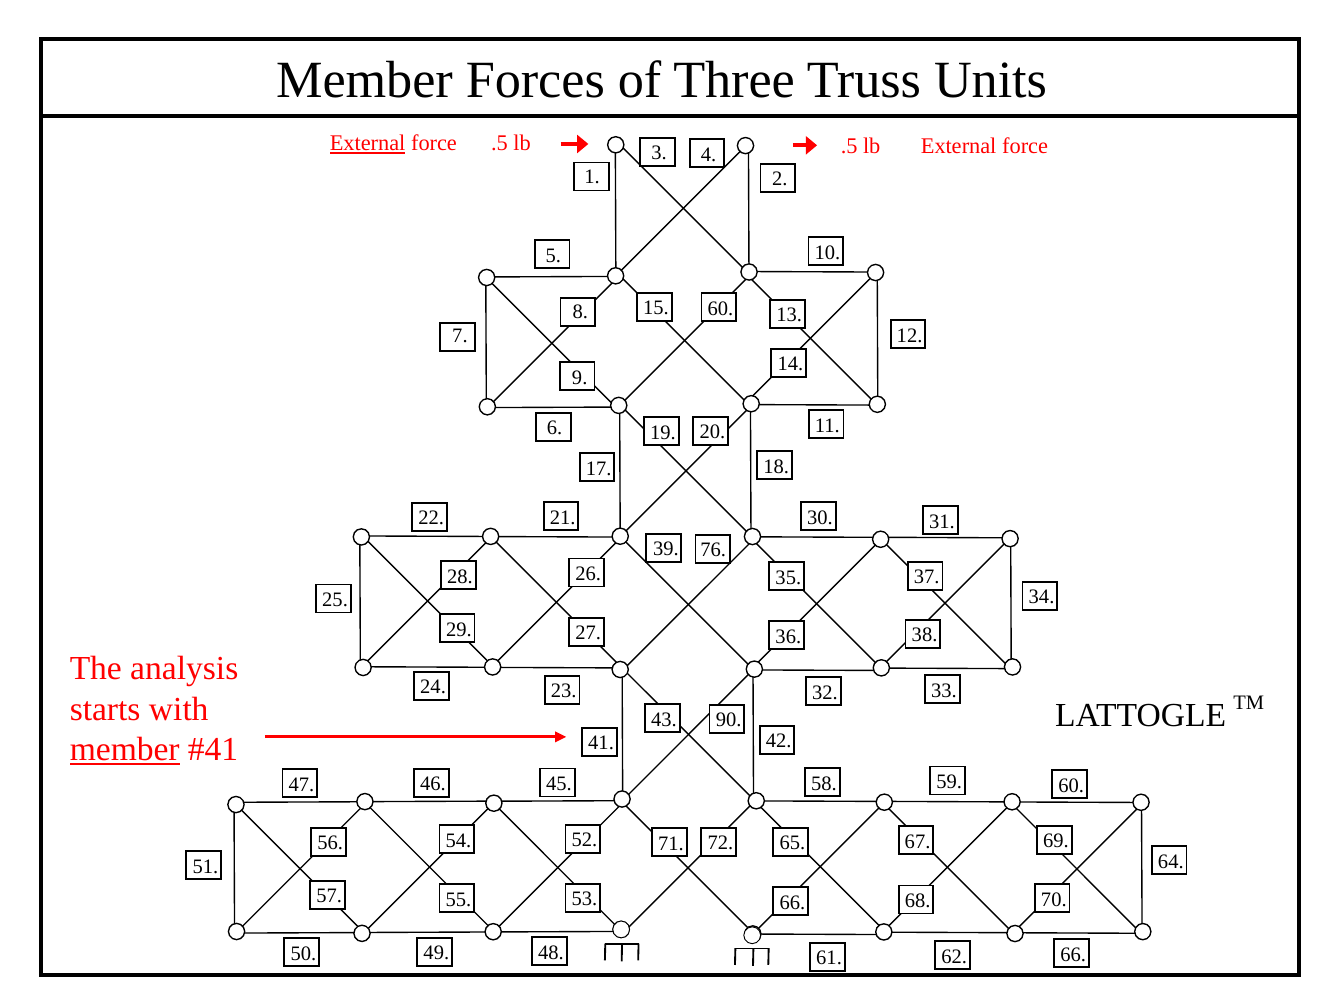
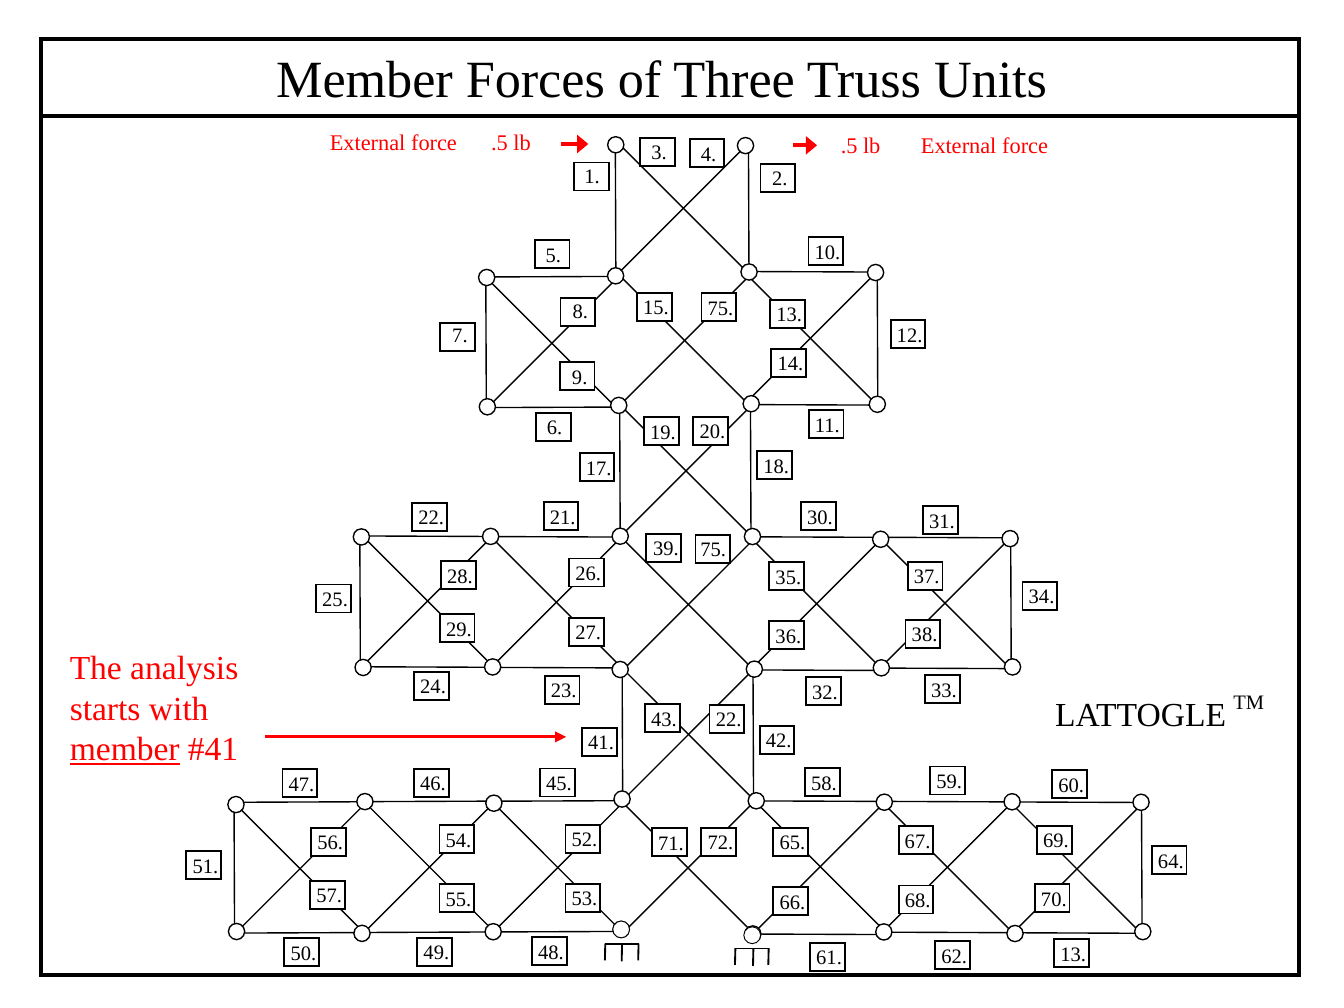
External underline: present -> none (368, 144)
15 60: 60 -> 75 (721, 309)
39 76: 76 -> 75 (713, 550)
43 90: 90 -> 22 (729, 720)
62 66: 66 -> 13 (1073, 955)
